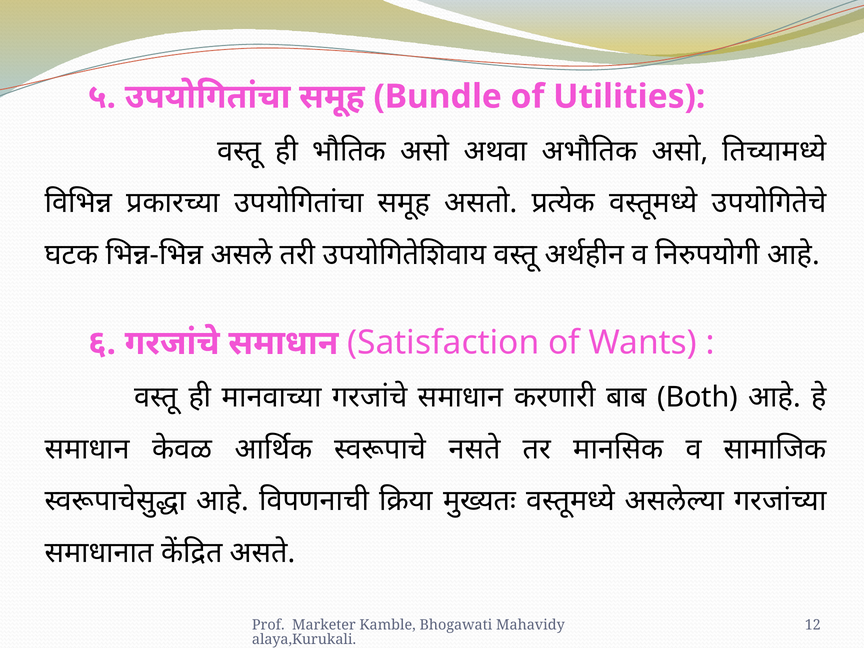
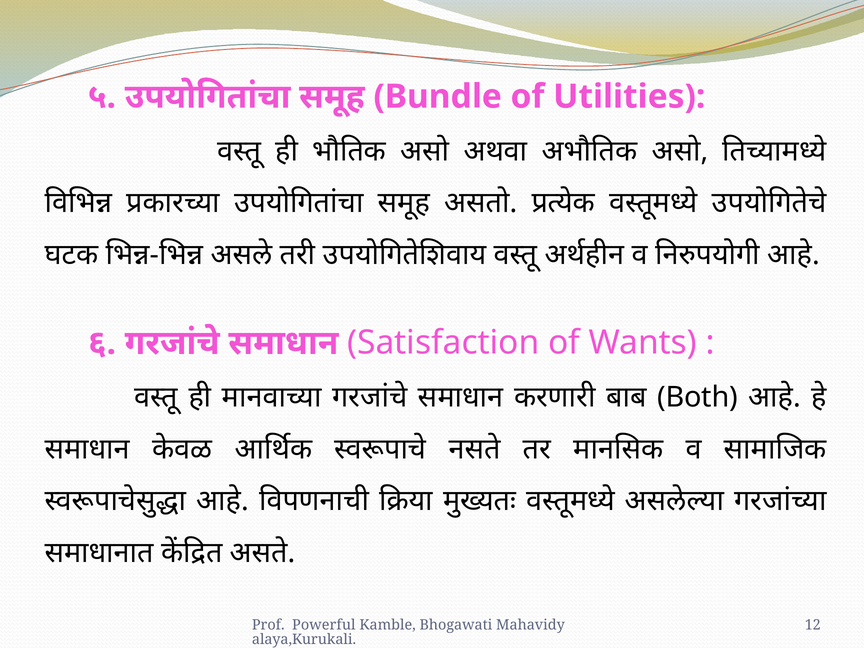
Marketer: Marketer -> Powerful (324, 625)
